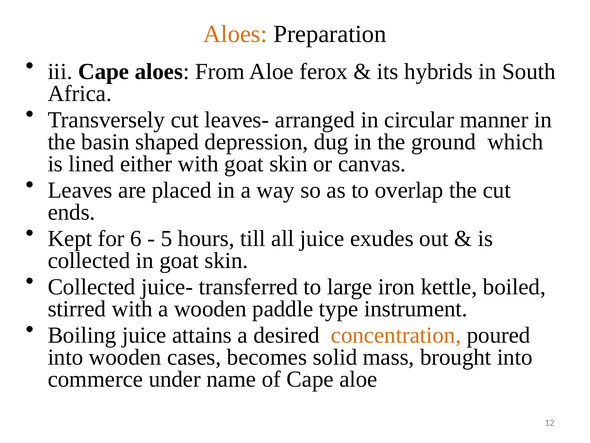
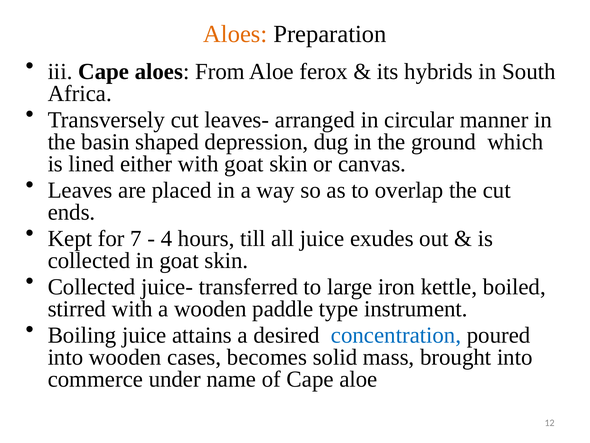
6: 6 -> 7 (136, 238)
5: 5 -> 4 (167, 238)
concentration colour: orange -> blue (396, 335)
